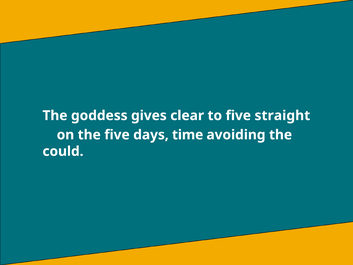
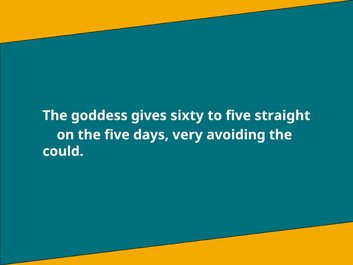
clear: clear -> sixty (187, 115)
time: time -> very (188, 135)
